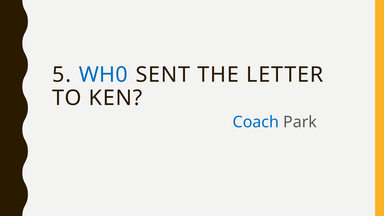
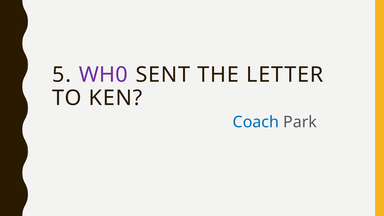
WH0 colour: blue -> purple (103, 75)
